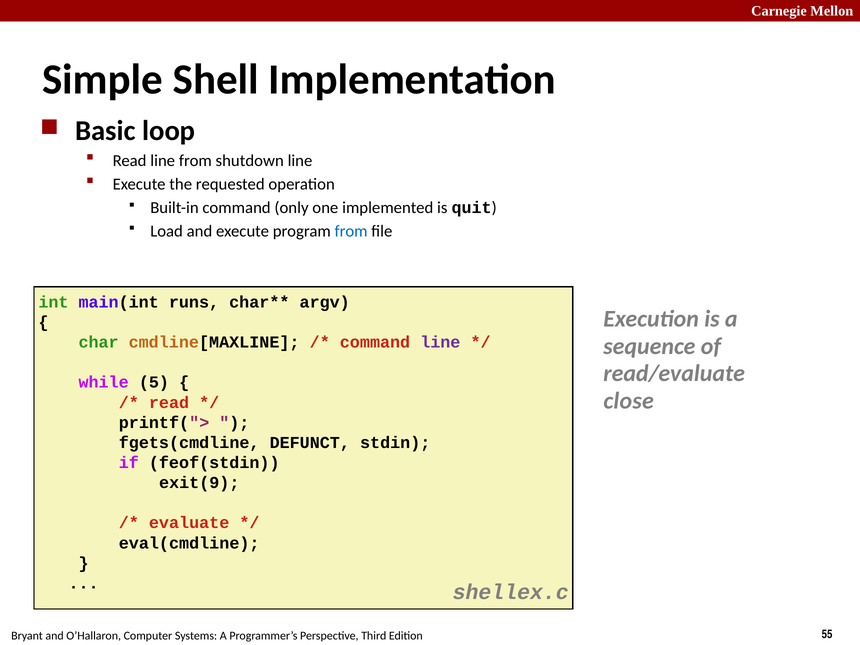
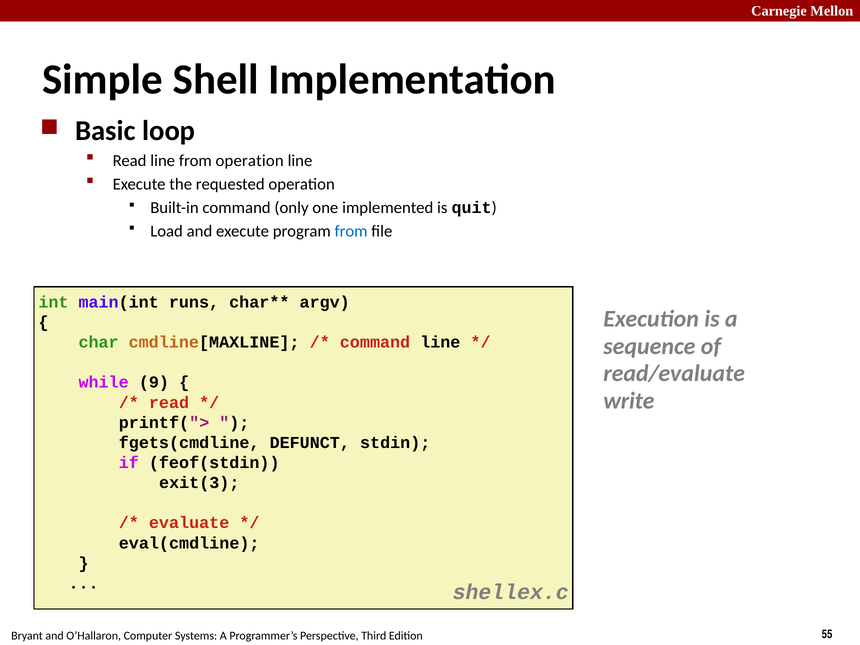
from shutdown: shutdown -> operation (250, 161)
line colour: purple -> black (440, 342)
5: 5 -> 9 (154, 382)
close: close -> write (629, 401)
exit(9: exit(9 -> exit(3 (199, 483)
